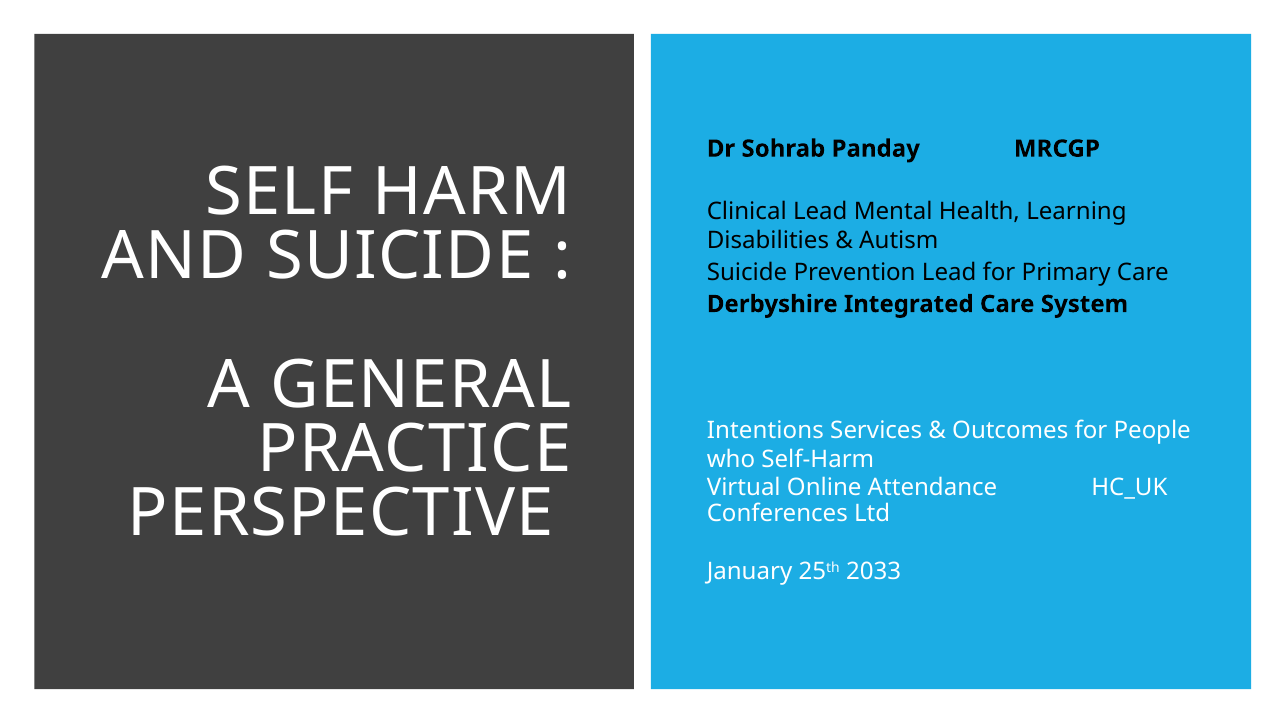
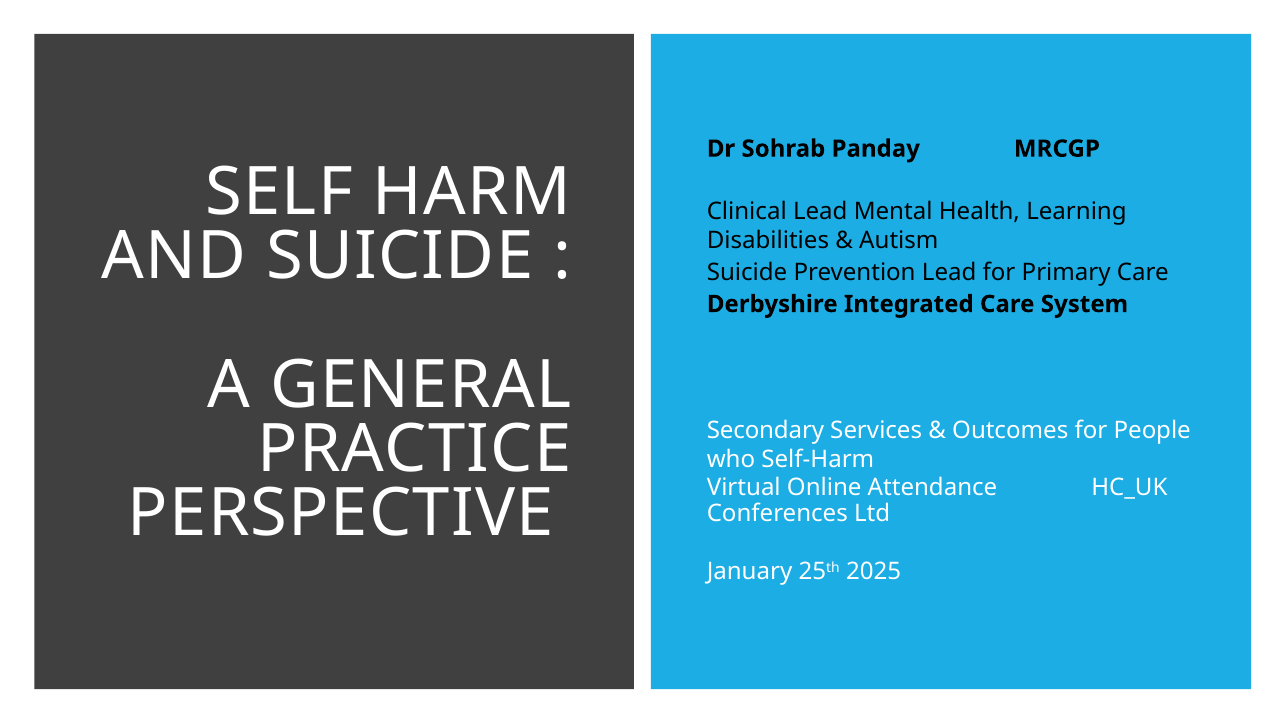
Intentions: Intentions -> Secondary (766, 430)
2033: 2033 -> 2025 (874, 571)
